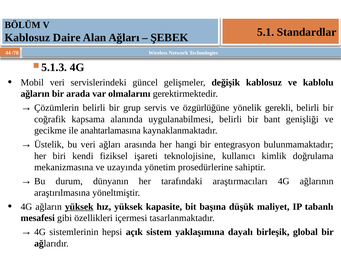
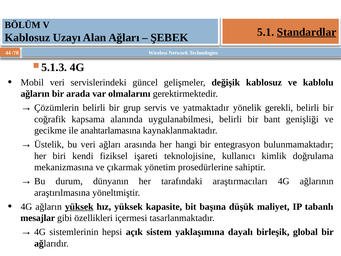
Standardlar underline: none -> present (307, 32)
Daire: Daire -> Uzayı (67, 38)
özgürlüğüne: özgürlüğüne -> yatmaktadır (206, 108)
uzayında: uzayında -> çıkarmak (124, 167)
mesafesi: mesafesi -> mesajlar (38, 218)
